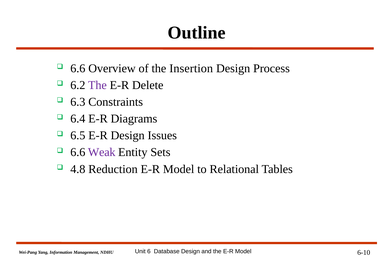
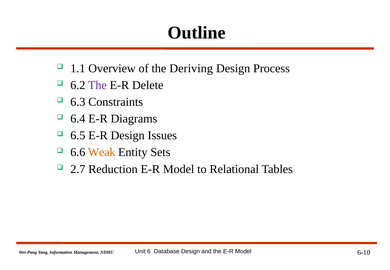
6.6: 6.6 -> 1.1 (78, 68)
Insertion: Insertion -> Deriving (191, 68)
Weak colour: purple -> orange (102, 152)
4.8: 4.8 -> 2.7 (78, 169)
